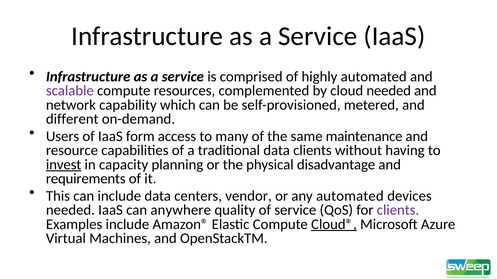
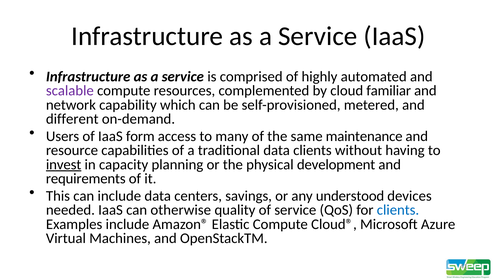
cloud needed: needed -> familiar (389, 91)
disadvantage: disadvantage -> development (336, 165)
vendor: vendor -> savings (249, 196)
any automated: automated -> understood (350, 196)
anywhere: anywhere -> otherwise (181, 211)
clients colour: purple -> blue (398, 211)
Cloud® underline: present -> none (334, 225)
